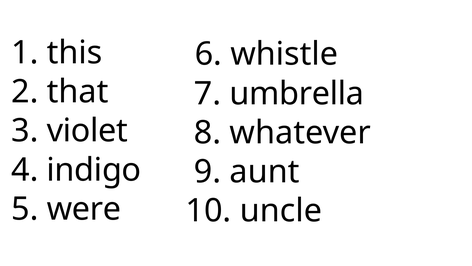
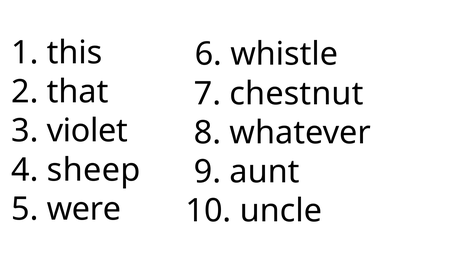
umbrella: umbrella -> chestnut (297, 93)
indigo: indigo -> sheep (94, 170)
